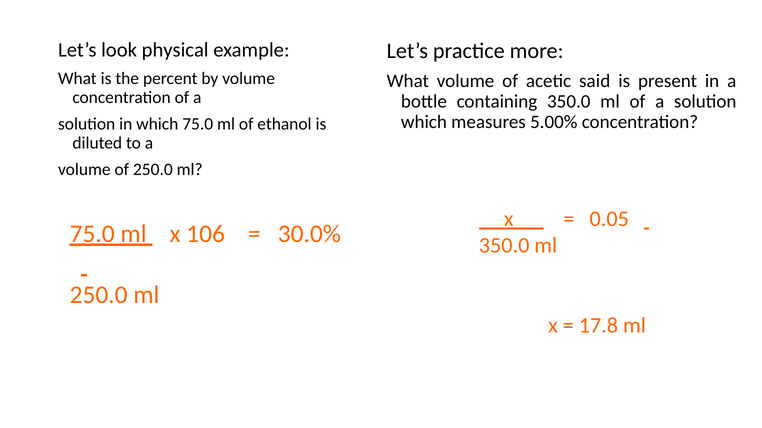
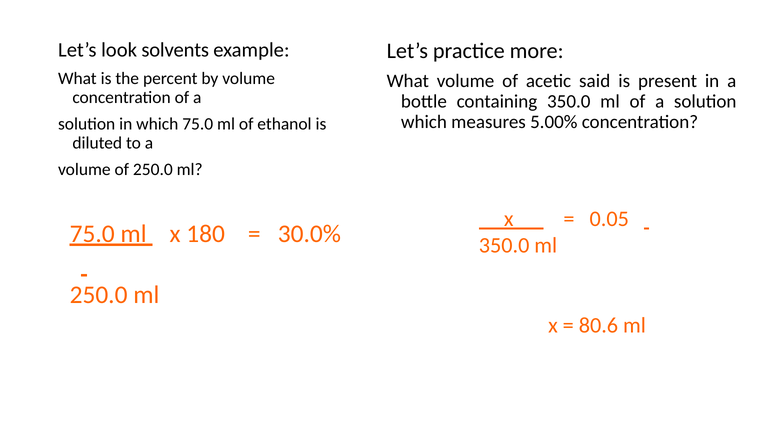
physical: physical -> solvents (175, 50)
106: 106 -> 180 (206, 234)
17.8: 17.8 -> 80.6 (598, 326)
